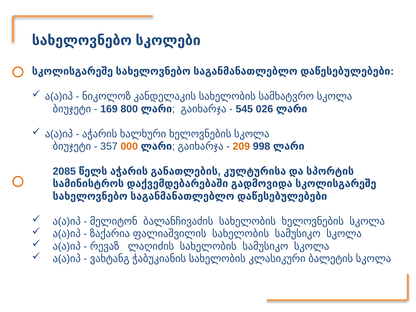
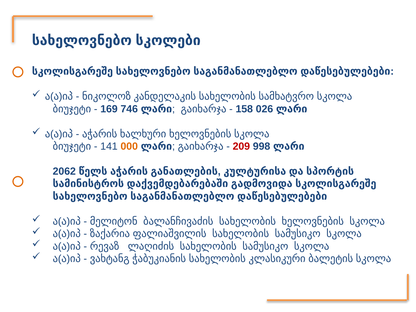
800: 800 -> 746 (129, 109)
545: 545 -> 158 (244, 109)
357: 357 -> 141 (109, 146)
209 colour: orange -> red (241, 146)
2085: 2085 -> 2062 (64, 171)
